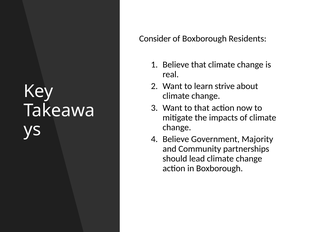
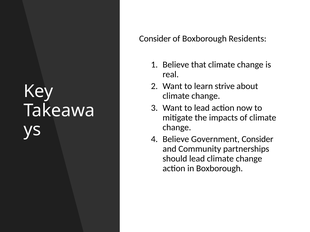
to that: that -> lead (202, 108)
Government Majority: Majority -> Consider (257, 139)
